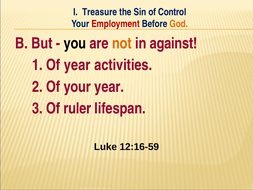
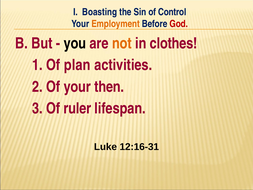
Treasure: Treasure -> Boasting (100, 12)
Employment colour: red -> orange (116, 24)
God colour: orange -> red (179, 24)
against: against -> clothes (174, 43)
Of year: year -> plan (77, 65)
your year: year -> then (109, 87)
12:16-59: 12:16-59 -> 12:16-31 (139, 147)
